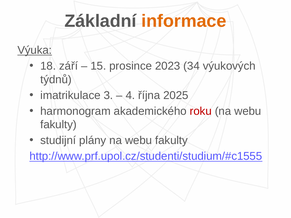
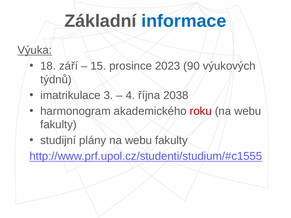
informace colour: orange -> blue (184, 21)
34: 34 -> 90 (192, 66)
2025: 2025 -> 2038 (176, 95)
